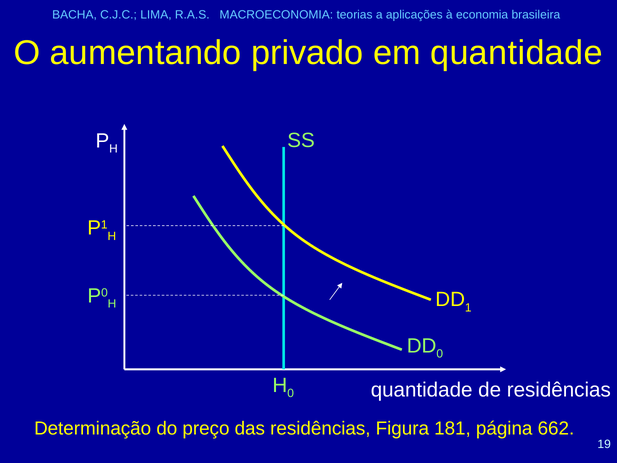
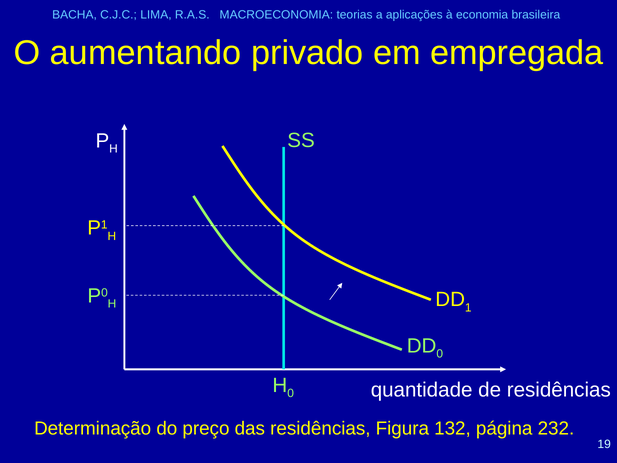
em quantidade: quantidade -> empregada (517, 53)
181: 181 -> 132 (452, 428)
662: 662 -> 232 (556, 428)
